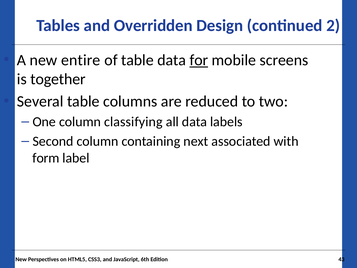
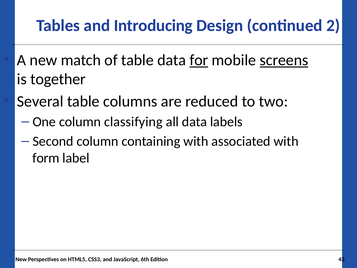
Overridden: Overridden -> Introducing (153, 26)
entire: entire -> match (81, 60)
screens underline: none -> present (284, 60)
containing next: next -> with (196, 141)
